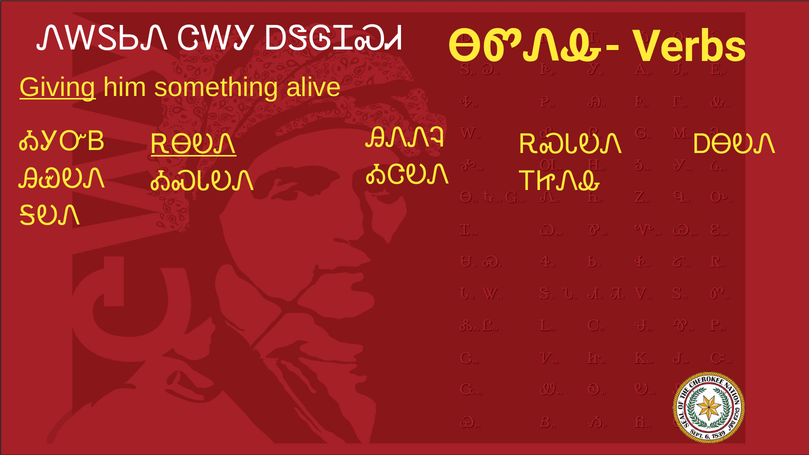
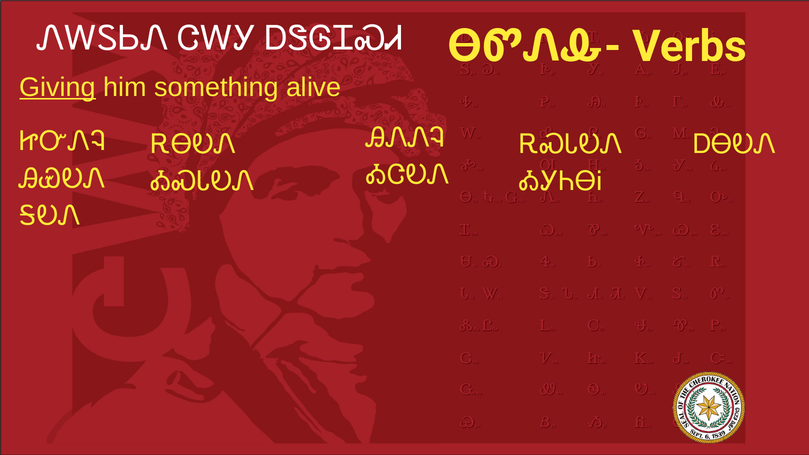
ᎣᎩᏅᏴ: ᎣᎩᏅᏴ -> ᏥᏅᏁᎸ (62, 142)
ᎡᎾᎧᏁ underline: present -> none (194, 144)
ᎢᏥᏁᎲ: ᎢᏥᏁᎲ -> ᎣᎩᏂᎾᎥ (561, 181)
